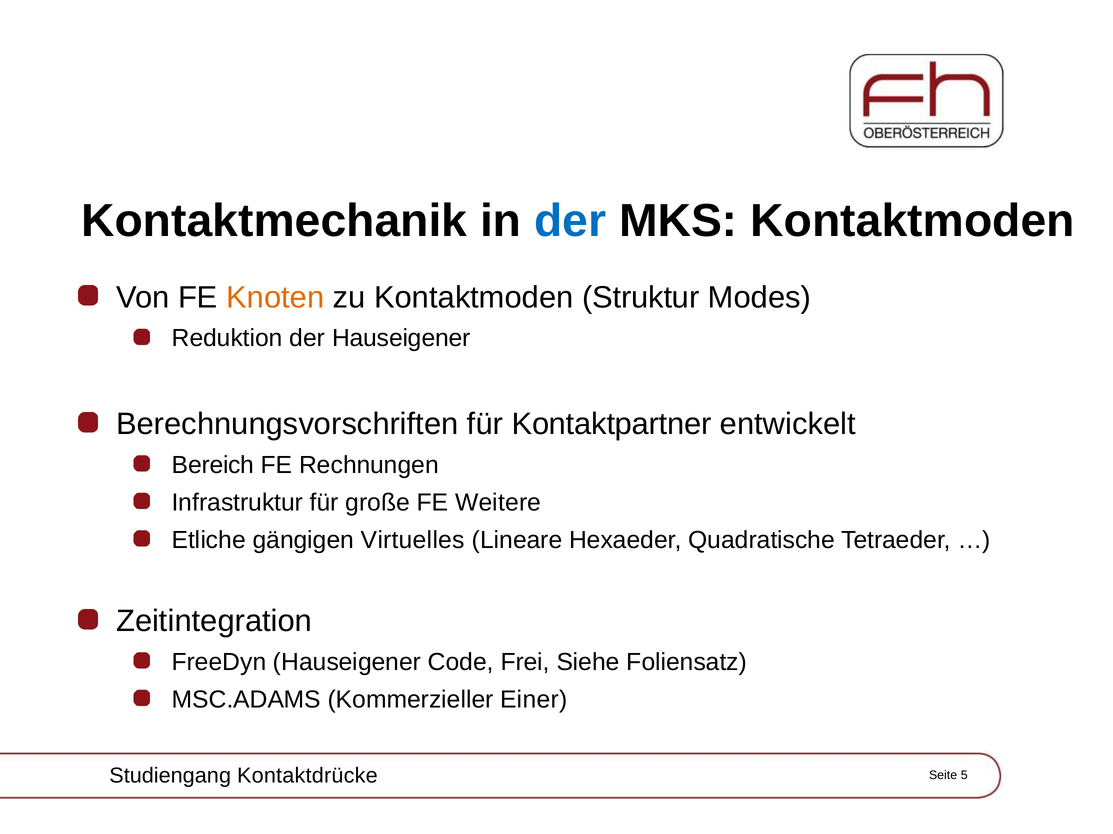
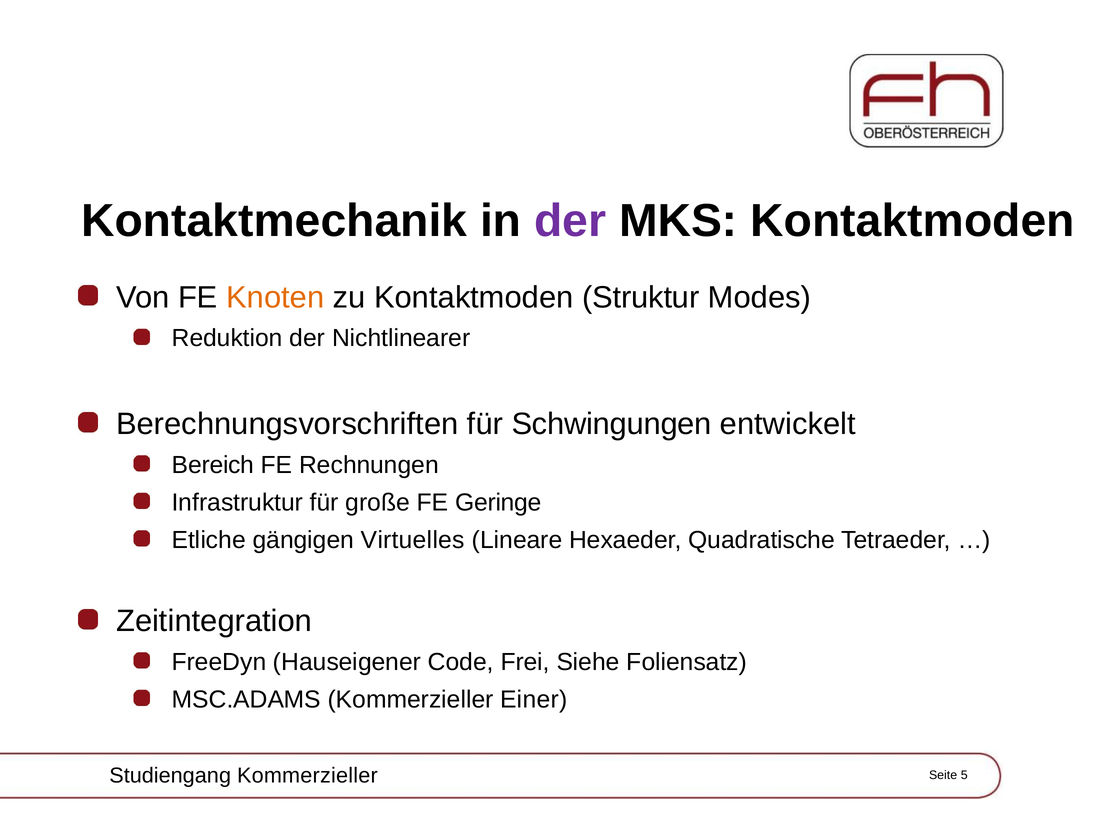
der colour: blue -> purple (570, 221)
der Hauseigener: Hauseigener -> Nichtlinearer (401, 339)
Kontaktpartner: Kontaktpartner -> Schwingungen (612, 425)
Weitere: Weitere -> Geringe (498, 503)
Studiengang Kontaktdrücke: Kontaktdrücke -> Kommerzieller (307, 777)
